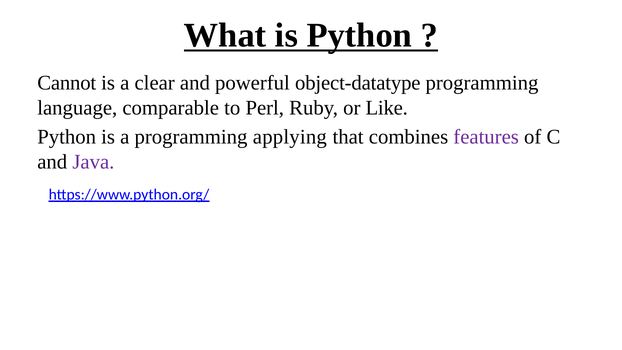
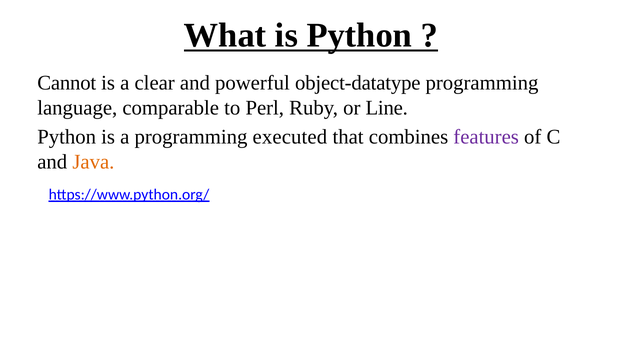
Like: Like -> Line (387, 108)
applying: applying -> executed (290, 137)
Java colour: purple -> orange (93, 162)
